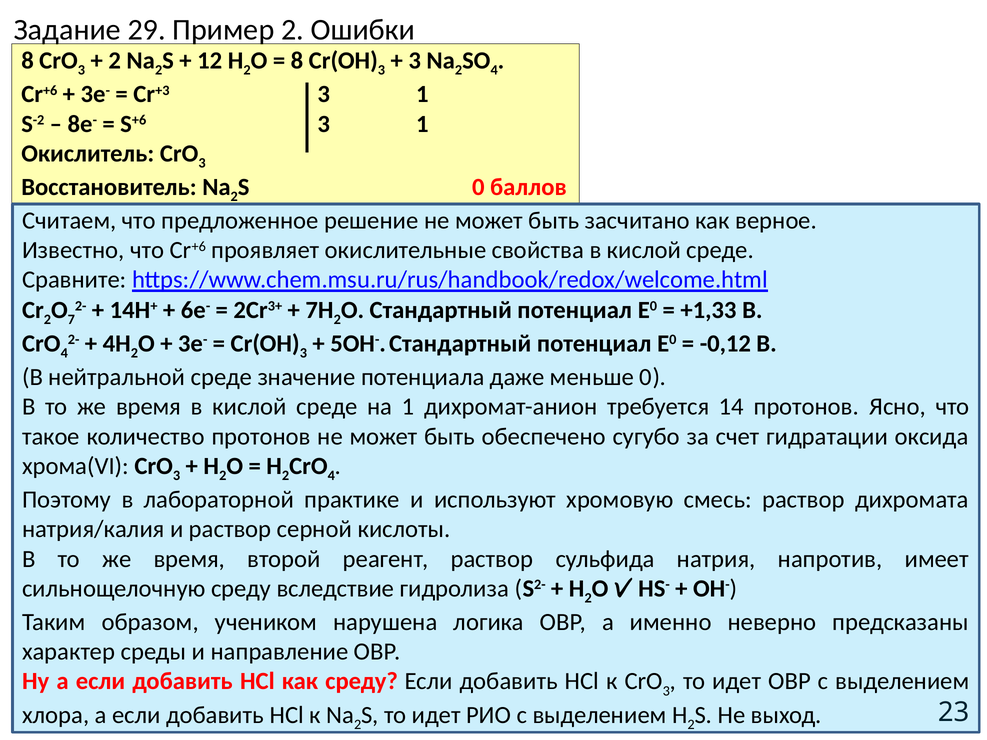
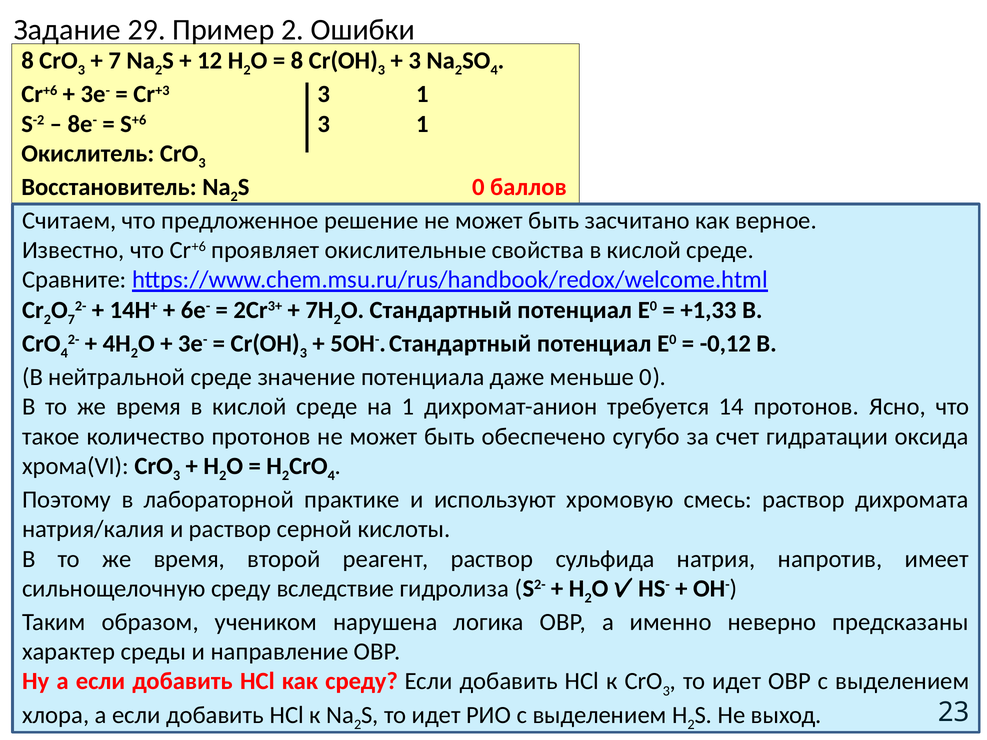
2: 2 -> 7 (115, 61)
